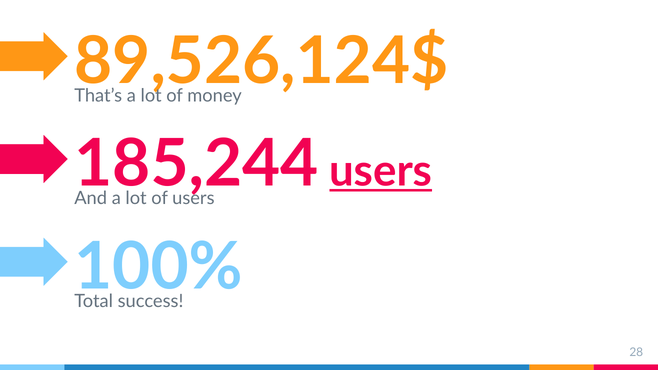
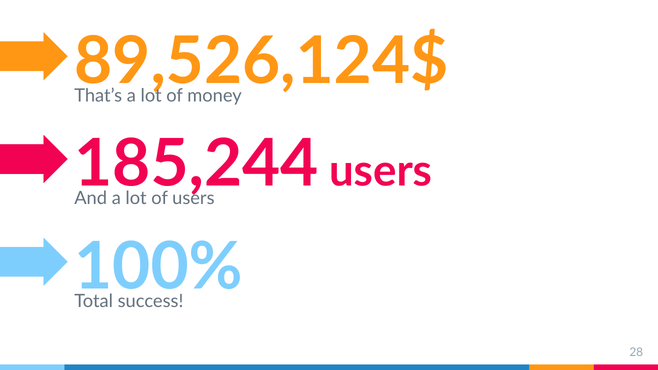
users underline: present -> none (381, 171)
